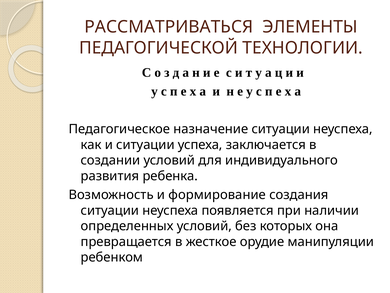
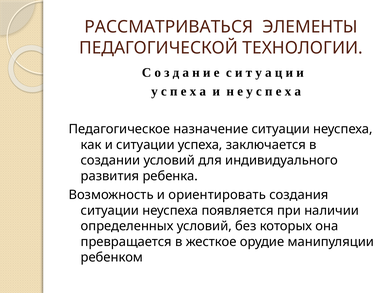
формирование: формирование -> ориентировать (217, 195)
